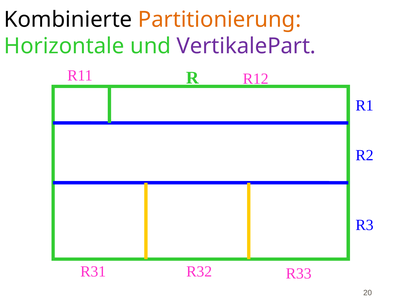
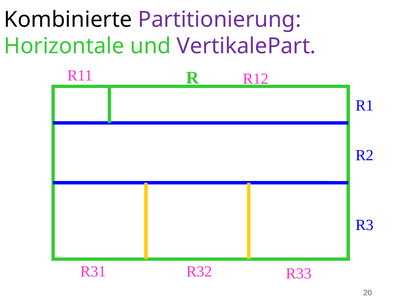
Partitionierung colour: orange -> purple (220, 19)
